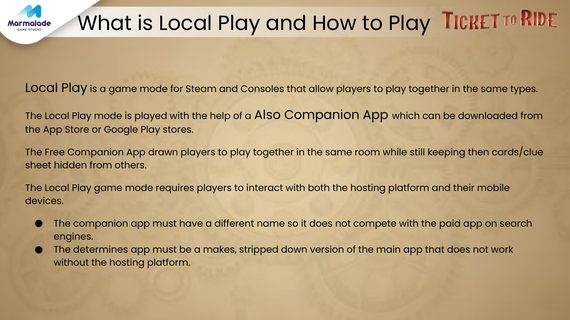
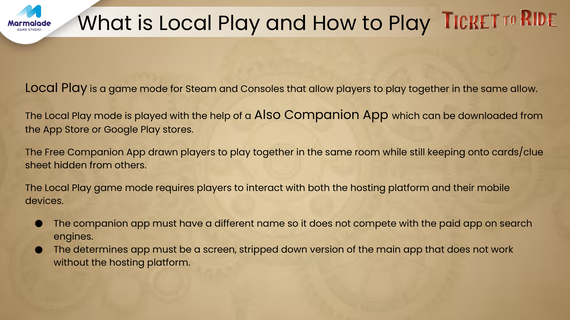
same types: types -> allow (524, 89)
then: then -> onto (479, 153)
makes: makes -> screen (220, 250)
